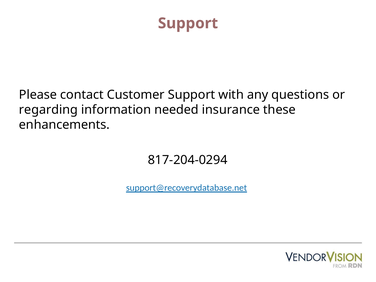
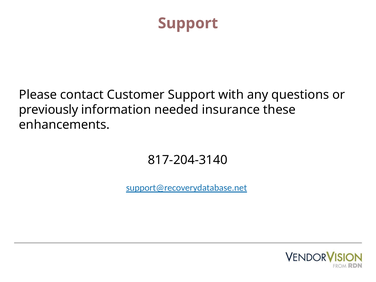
regarding: regarding -> previously (49, 110)
817-204-0294: 817-204-0294 -> 817-204-3140 (188, 160)
